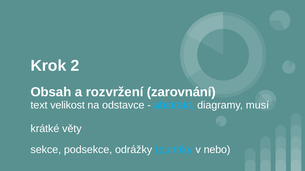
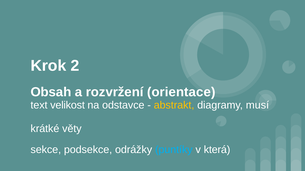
zarovnání: zarovnání -> orientace (181, 92)
abstrakt colour: light blue -> yellow (174, 106)
nebo: nebo -> která (217, 150)
